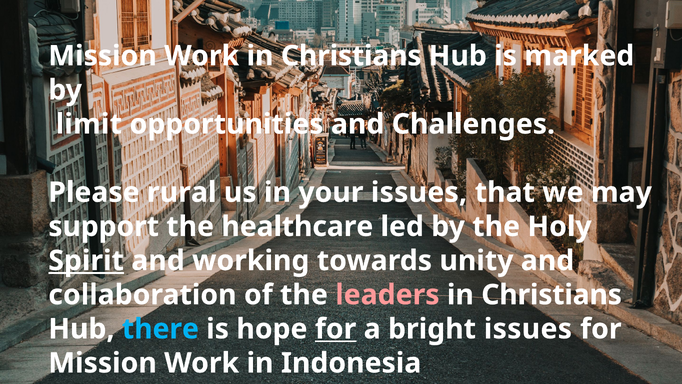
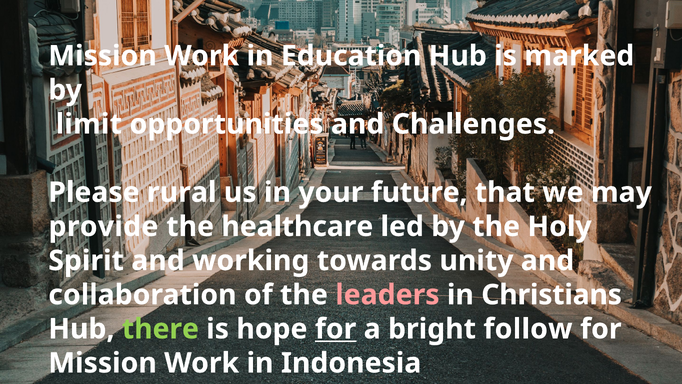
Work in Christians: Christians -> Education (351, 56)
your issues: issues -> future (419, 192)
support: support -> provide (103, 226)
Spirit underline: present -> none (86, 260)
there colour: light blue -> light green (160, 329)
bright issues: issues -> follow (528, 329)
